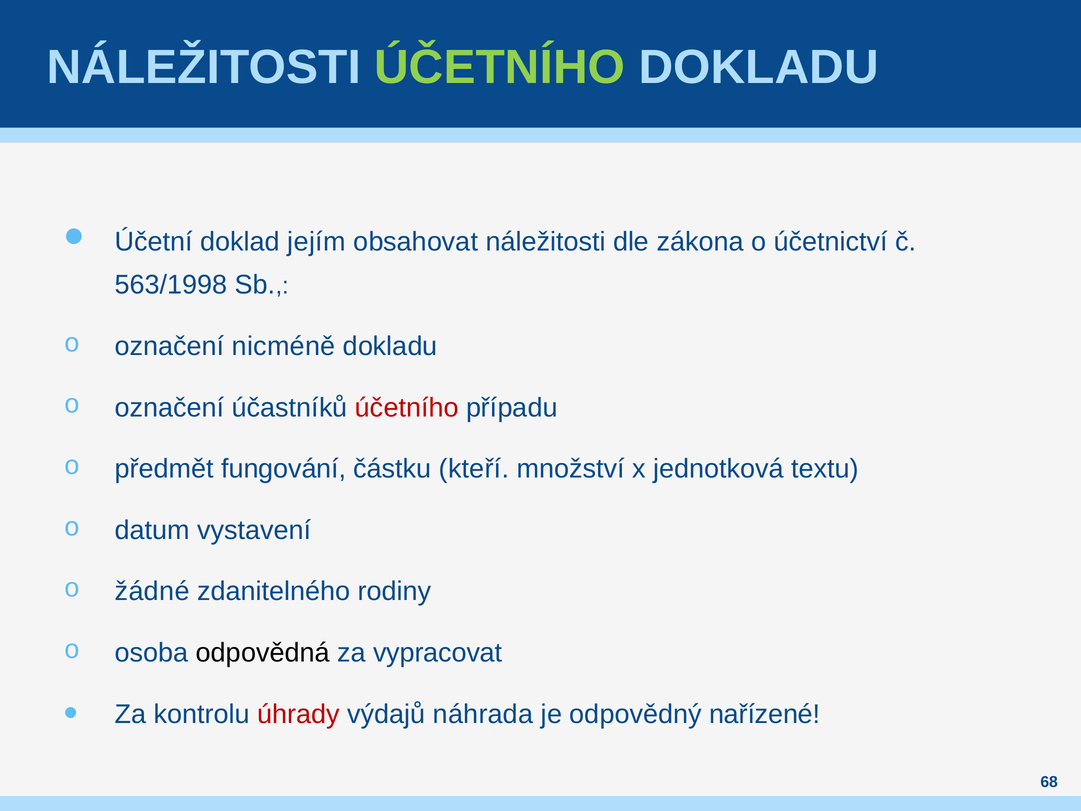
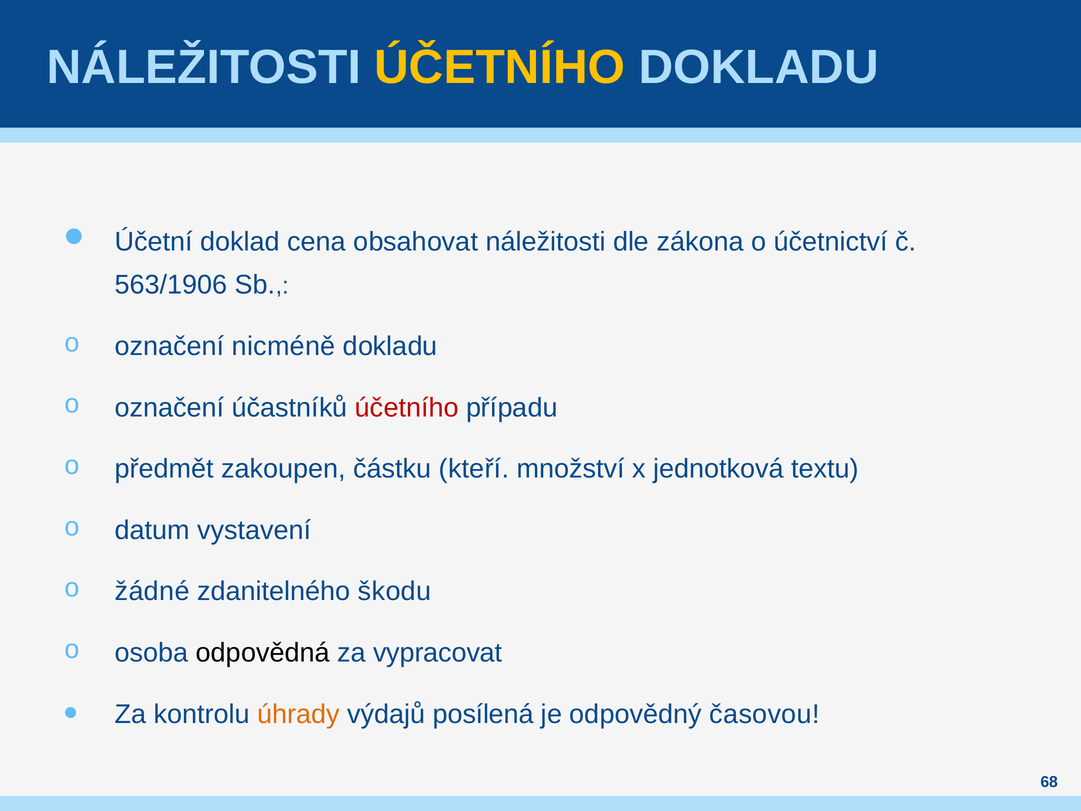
ÚČETNÍHO colour: light green -> yellow (500, 67)
jejím: jejím -> cena (317, 242)
563/1998: 563/1998 -> 563/1906 (171, 285)
fungování: fungování -> zakoupen (284, 469)
rodiny: rodiny -> škodu (395, 591)
úhrady colour: red -> orange (299, 714)
náhrada: náhrada -> posílená (483, 714)
nařízené: nařízené -> časovou (765, 714)
